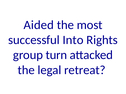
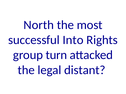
Aided: Aided -> North (39, 25)
retreat: retreat -> distant (85, 70)
